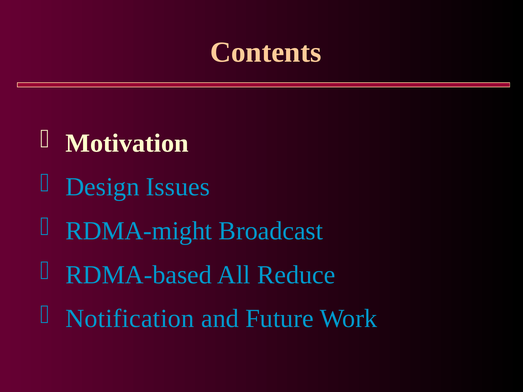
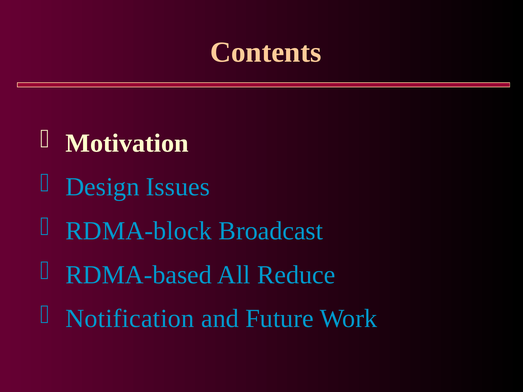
RDMA-might: RDMA-might -> RDMA-block (139, 231)
